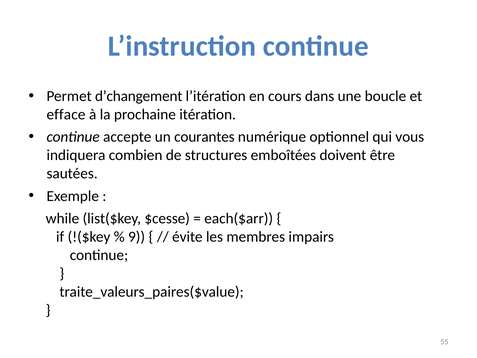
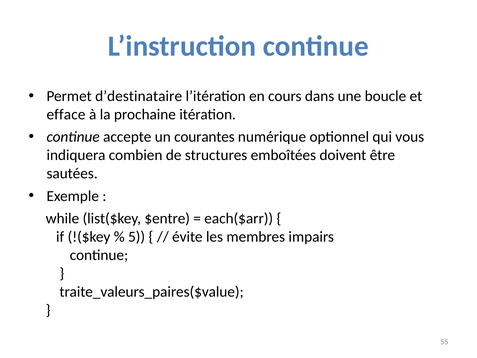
d’changement: d’changement -> d’destinataire (139, 96)
$cesse: $cesse -> $entre (167, 218)
9: 9 -> 5 (137, 237)
